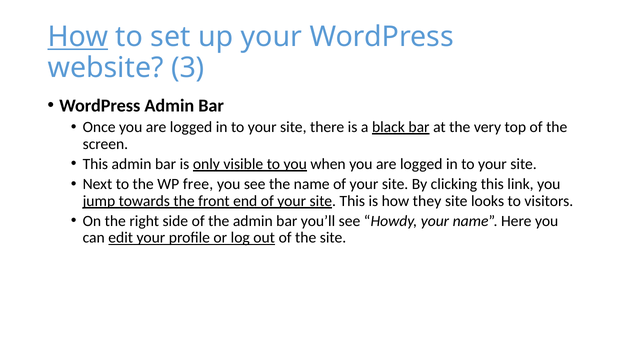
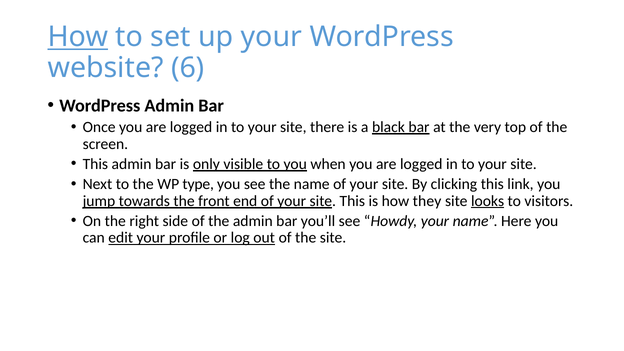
3: 3 -> 6 (188, 68)
free: free -> type (198, 184)
looks underline: none -> present (488, 201)
